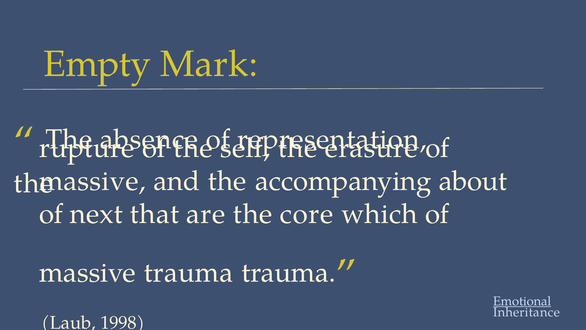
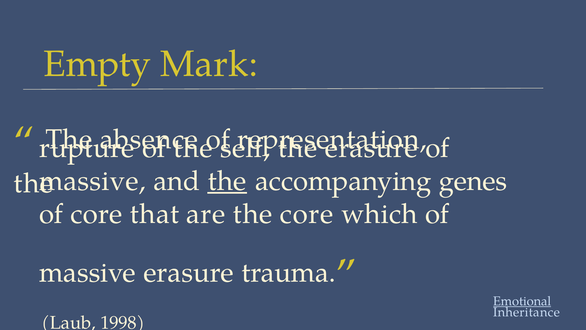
the underline: none -> present (227, 181)
about: about -> genes (473, 181)
of next: next -> core (96, 214)
massive trauma: trauma -> erasure (189, 273)
